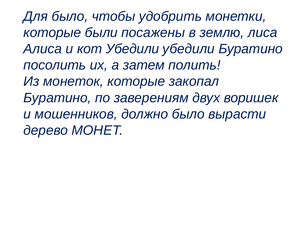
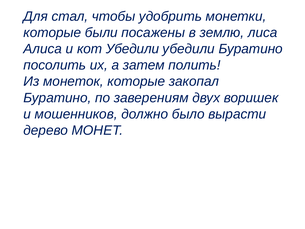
Для было: было -> стал (70, 16)
